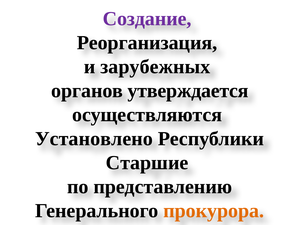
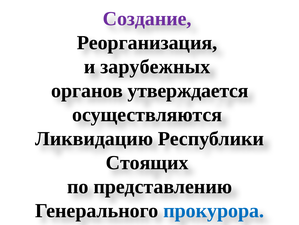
Установлено: Установлено -> Ликвидацию (94, 138)
Старшие: Старшие -> Стоящих (147, 162)
прокурора colour: orange -> blue (214, 210)
